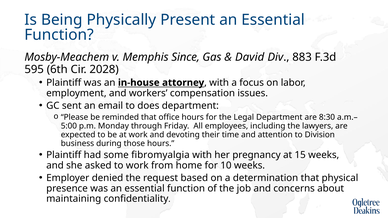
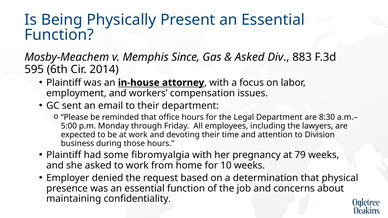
David: David -> Asked (250, 57)
2028: 2028 -> 2014 (104, 69)
to does: does -> their (148, 106)
15: 15 -> 79 (300, 155)
